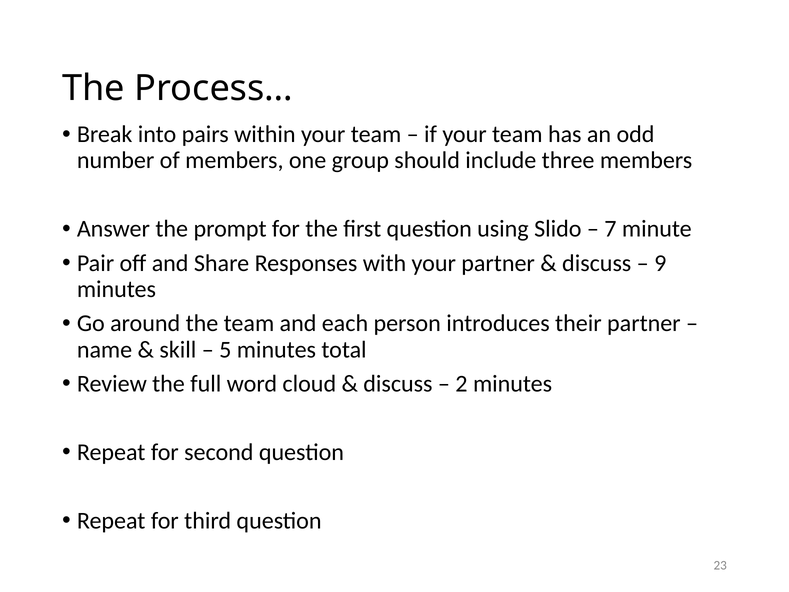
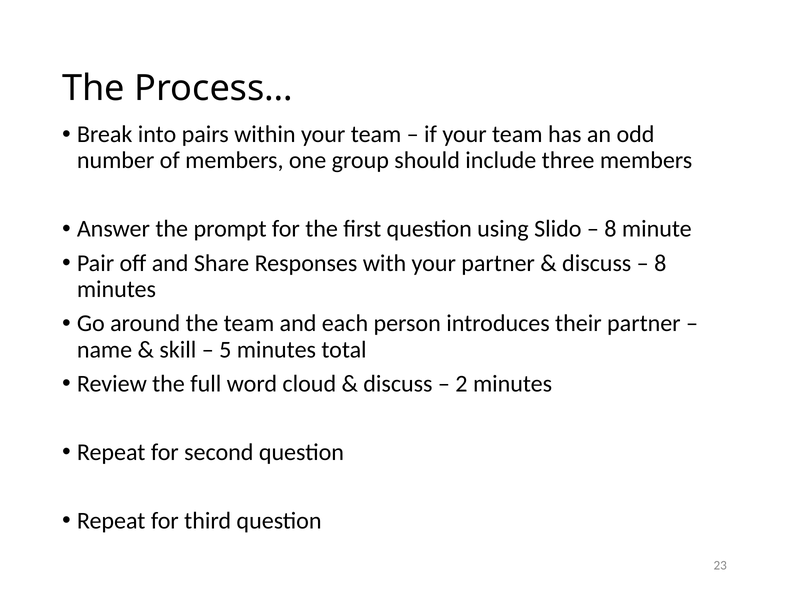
7: 7 -> 8 (610, 229)
9: 9 -> 8 (660, 263)
